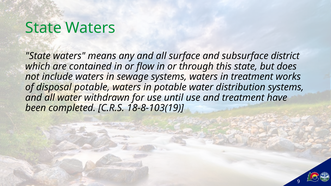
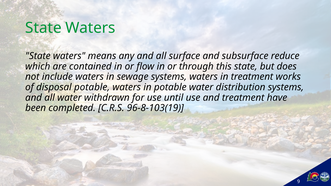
district: district -> reduce (285, 56)
18-8-103(19: 18-8-103(19 -> 96-8-103(19 (155, 108)
